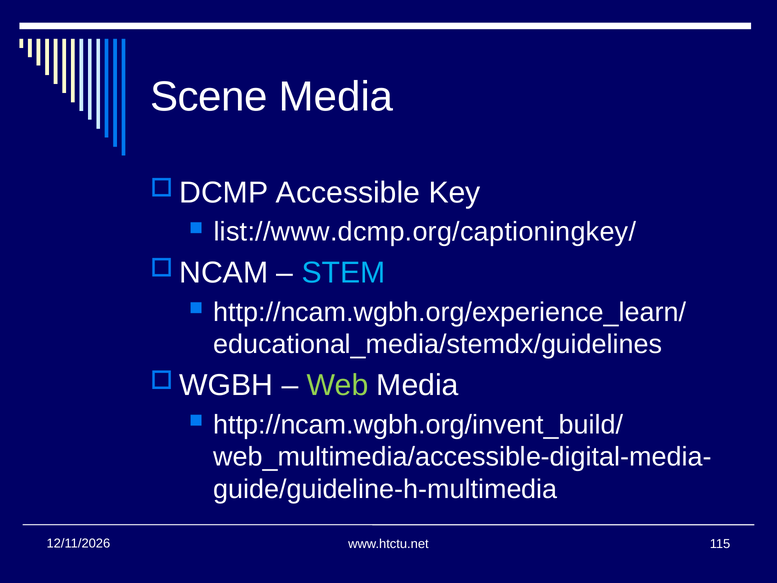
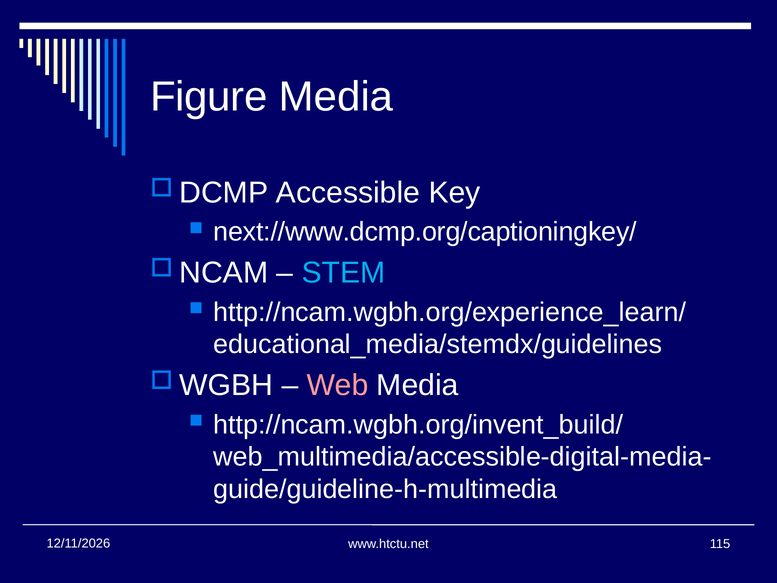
Scene: Scene -> Figure (209, 97)
list://www.dcmp.org/captioningkey/: list://www.dcmp.org/captioningkey/ -> next://www.dcmp.org/captioningkey/ (425, 232)
Web colour: light green -> pink (337, 385)
